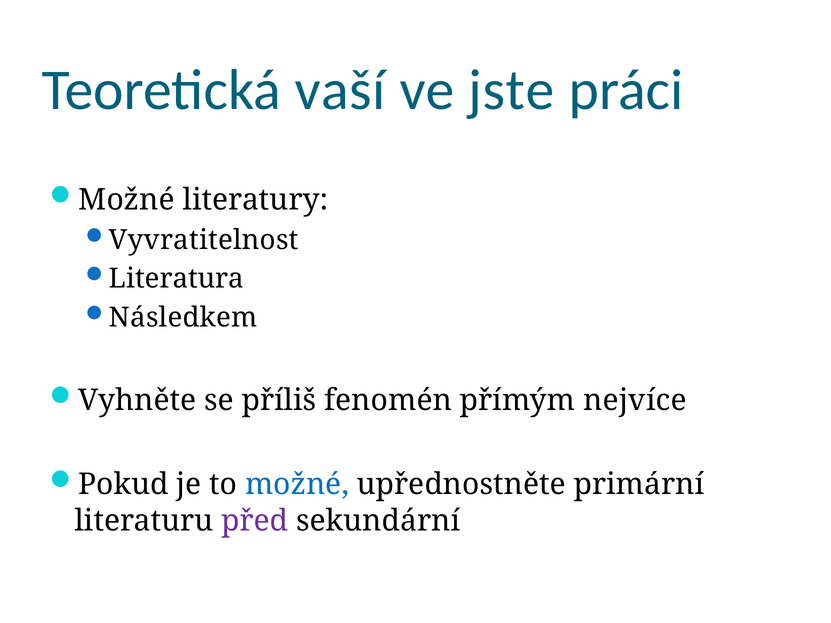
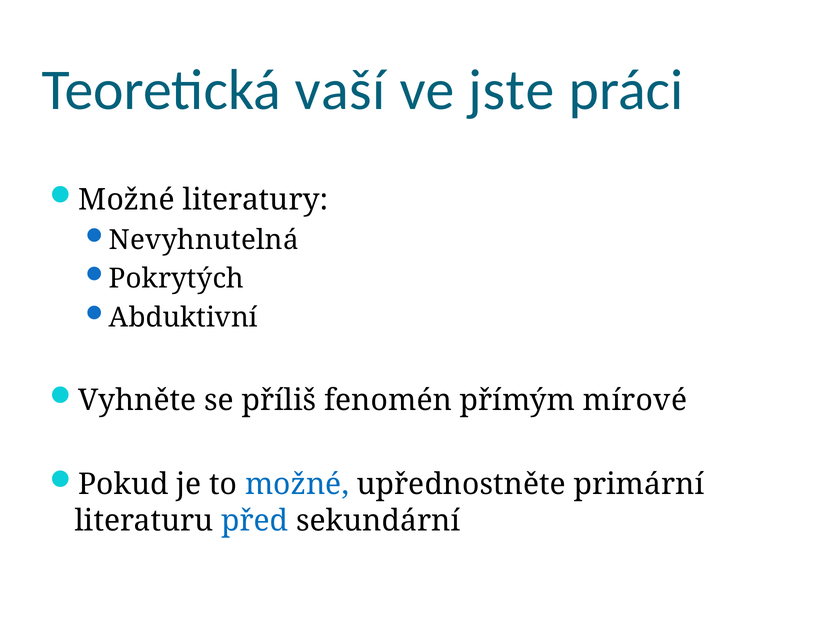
Vyvratitelnost: Vyvratitelnost -> Nevyhnutelná (204, 240)
Literatura: Literatura -> Pokrytých (176, 279)
Následkem: Následkem -> Abduktivní (183, 318)
nejvíce: nejvíce -> mírové (635, 401)
před colour: purple -> blue (255, 521)
